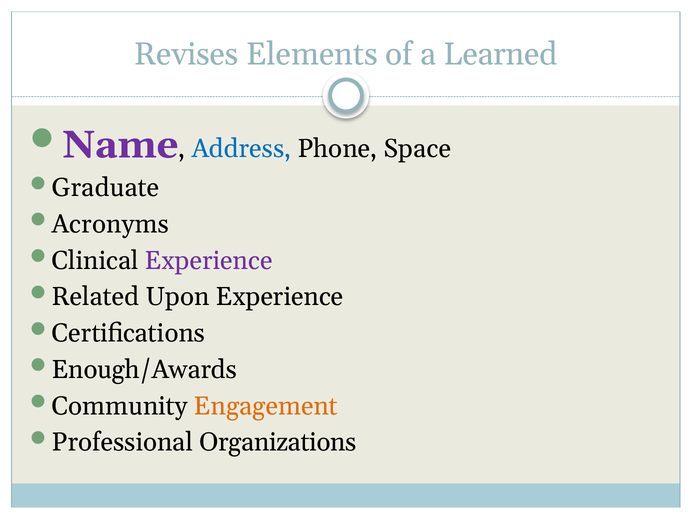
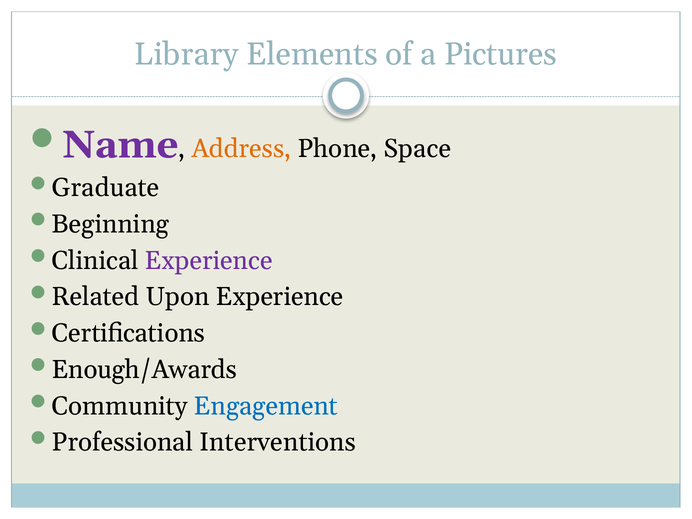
Revises: Revises -> Library (186, 54)
Learned: Learned -> Pictures (500, 54)
Address colour: blue -> orange (241, 149)
Acronyms: Acronyms -> Beginning (110, 224)
Engagement colour: orange -> blue (266, 406)
Organizations: Organizations -> Interventions (278, 442)
